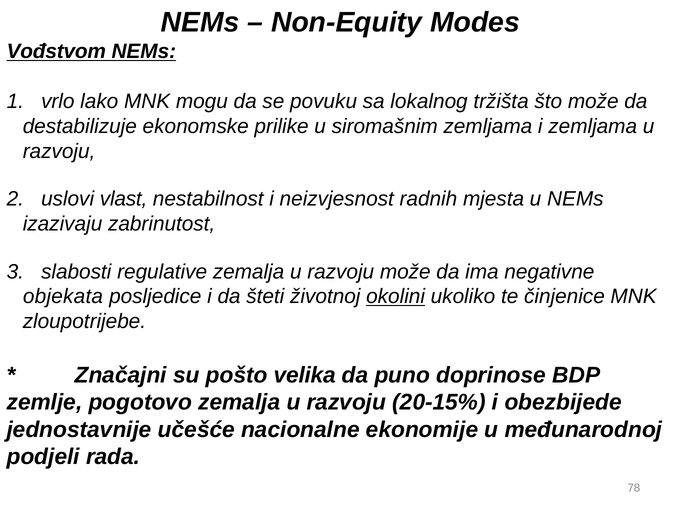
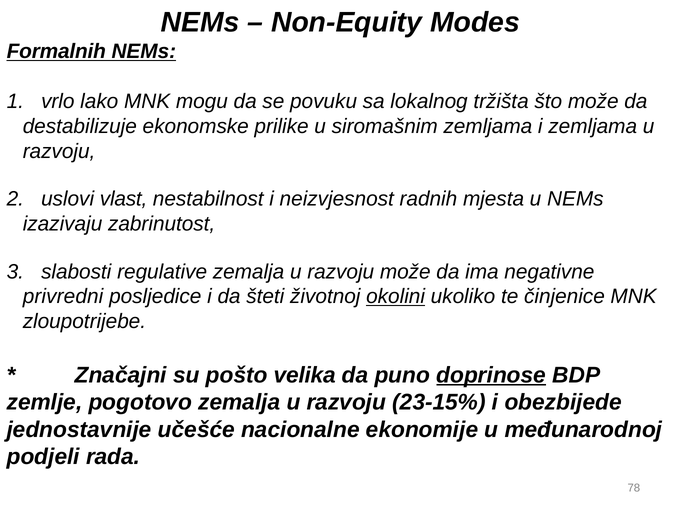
Vođstvom: Vođstvom -> Formalnih (56, 51)
objekata: objekata -> privredni (63, 296)
doprinose underline: none -> present (491, 375)
20-15%: 20-15% -> 23-15% (439, 402)
